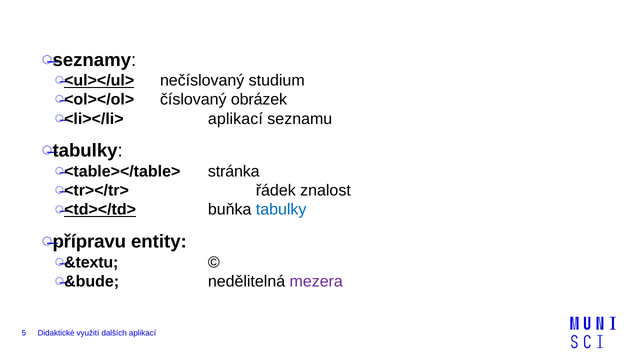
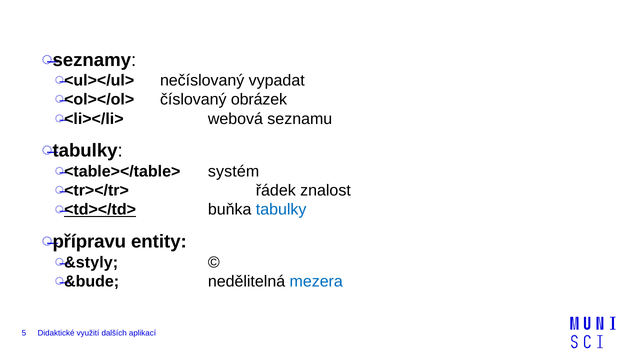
<ul></ul> underline: present -> none (99, 81)
studium: studium -> vypadat (277, 81)
<li></li> aplikací: aplikací -> webová (235, 119)
stránka: stránka -> systém (234, 172)
&textu: &textu -> &styly (91, 263)
mezera colour: purple -> blue (316, 282)
